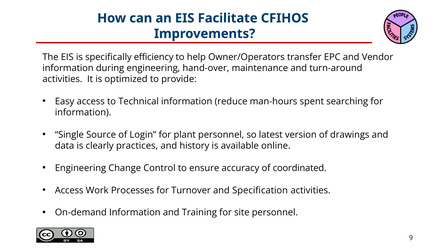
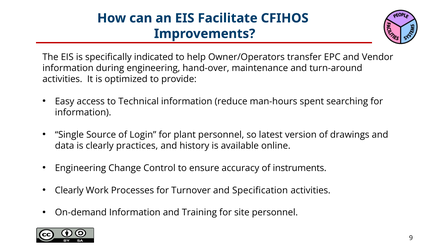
efficiency: efficiency -> indicated (154, 57)
coordinated: coordinated -> instruments (300, 168)
Access: Access -> Clearly (69, 190)
